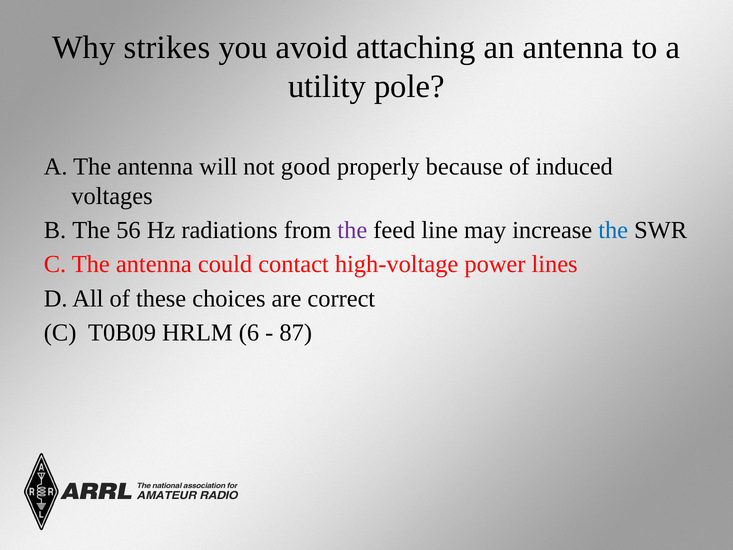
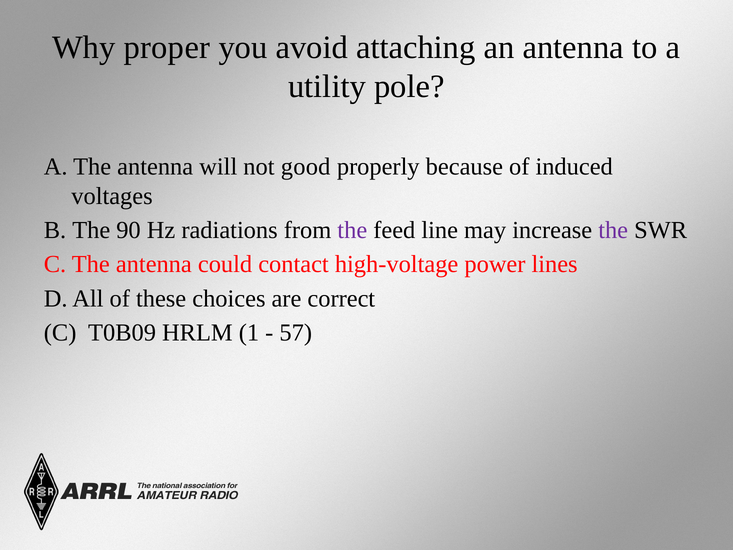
strikes: strikes -> proper (167, 47)
56: 56 -> 90 (128, 230)
the colour: blue -> purple (613, 230)
6: 6 -> 1 (249, 333)
87: 87 -> 57 (296, 333)
